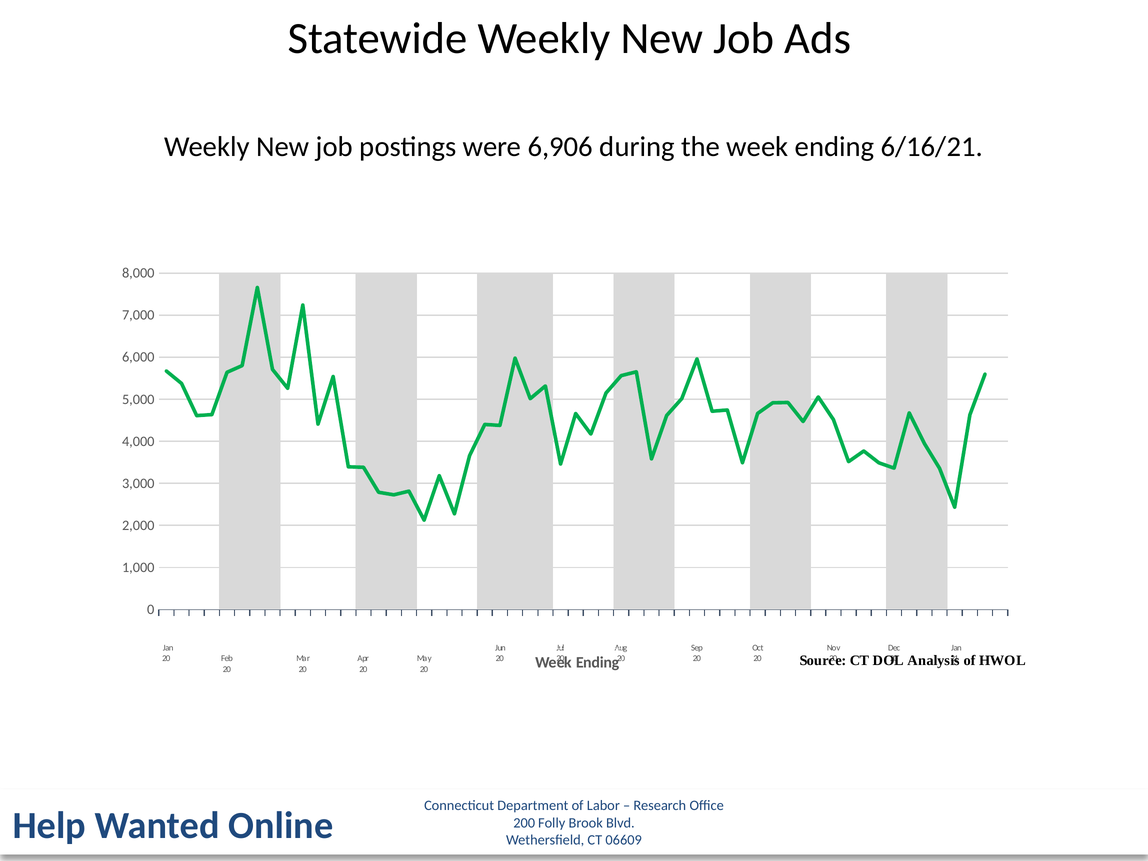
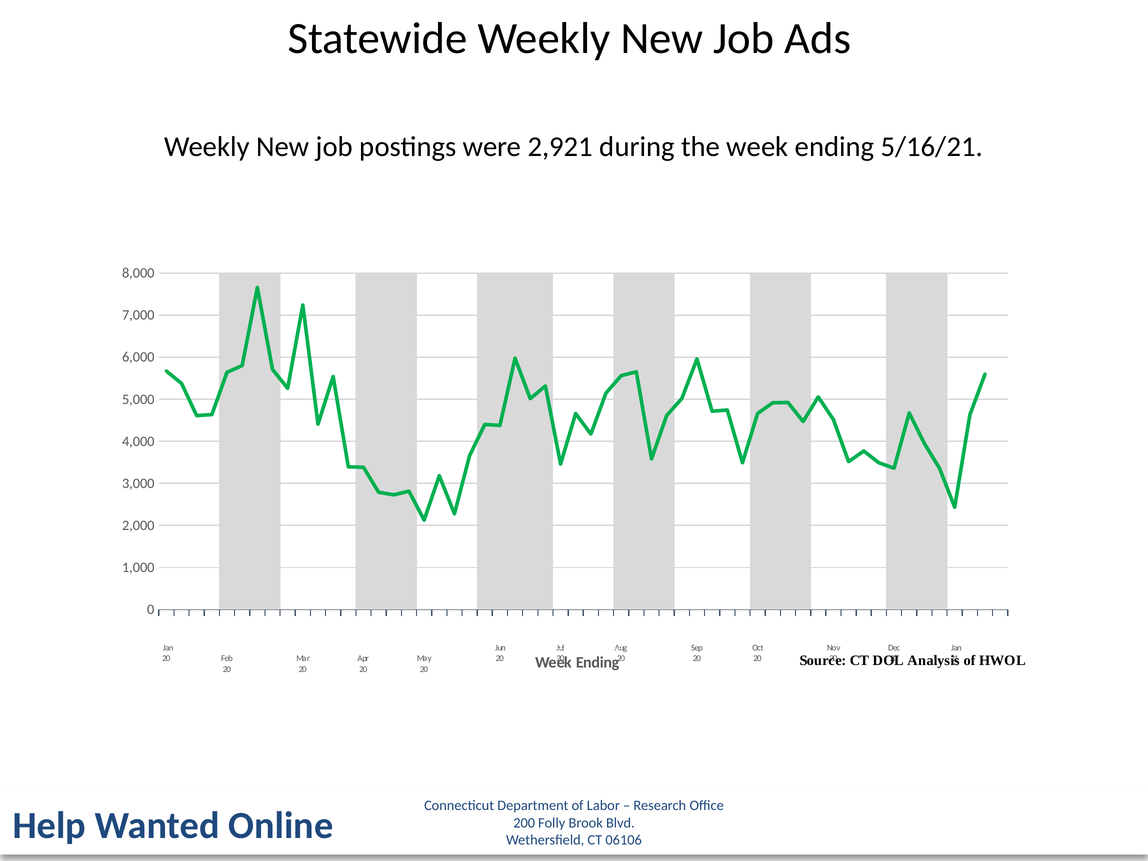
6,906: 6,906 -> 2,921 (560, 147)
6/16/21: 6/16/21 -> 5/16/21 (932, 147)
06609: 06609 -> 06106 (624, 840)
